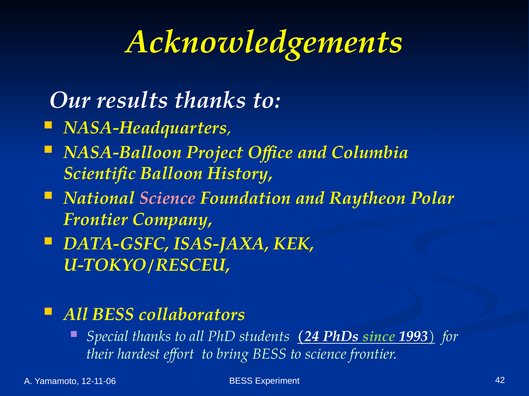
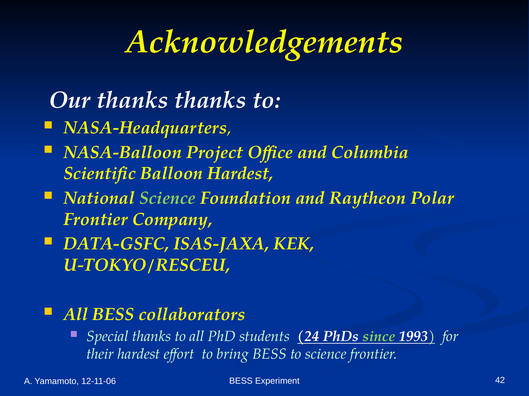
Our results: results -> thanks (132, 100)
Balloon History: History -> Hardest (240, 174)
Science colour: pink -> light green (167, 198)
